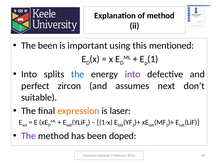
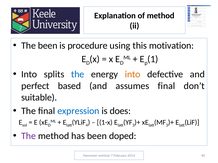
important: important -> procedure (88, 46)
mentioned: mentioned -> motivation (171, 46)
into colour: purple -> orange (133, 74)
zircon: zircon -> based (69, 86)
assumes next: next -> final (166, 86)
expression colour: orange -> blue (78, 111)
laser: laser -> does (120, 111)
